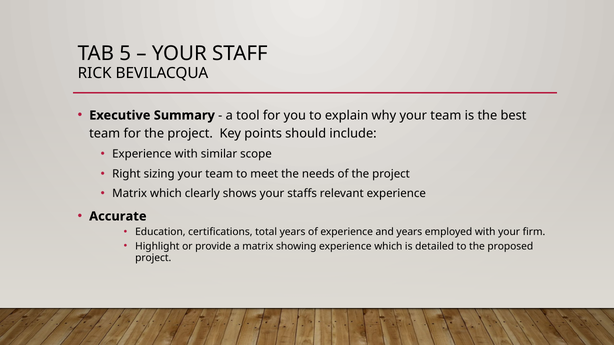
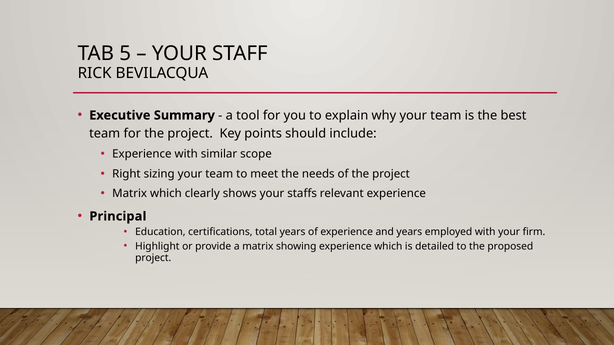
Accurate: Accurate -> Principal (118, 217)
